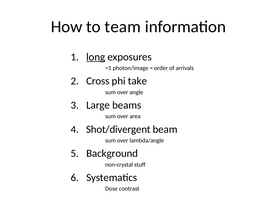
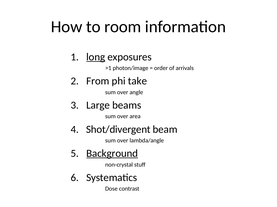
team: team -> room (123, 27)
Cross: Cross -> From (98, 81)
Background underline: none -> present (112, 154)
